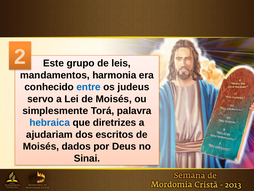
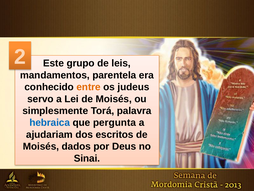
harmonia: harmonia -> parentela (114, 75)
entre colour: blue -> orange (89, 87)
diretrizes: diretrizes -> pergunta (115, 122)
